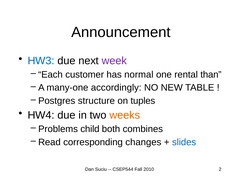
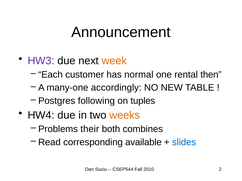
HW3 colour: blue -> purple (41, 61)
week colour: purple -> orange (114, 61)
than: than -> then (211, 75)
structure: structure -> following (96, 101)
child: child -> their (90, 129)
changes: changes -> available (143, 143)
